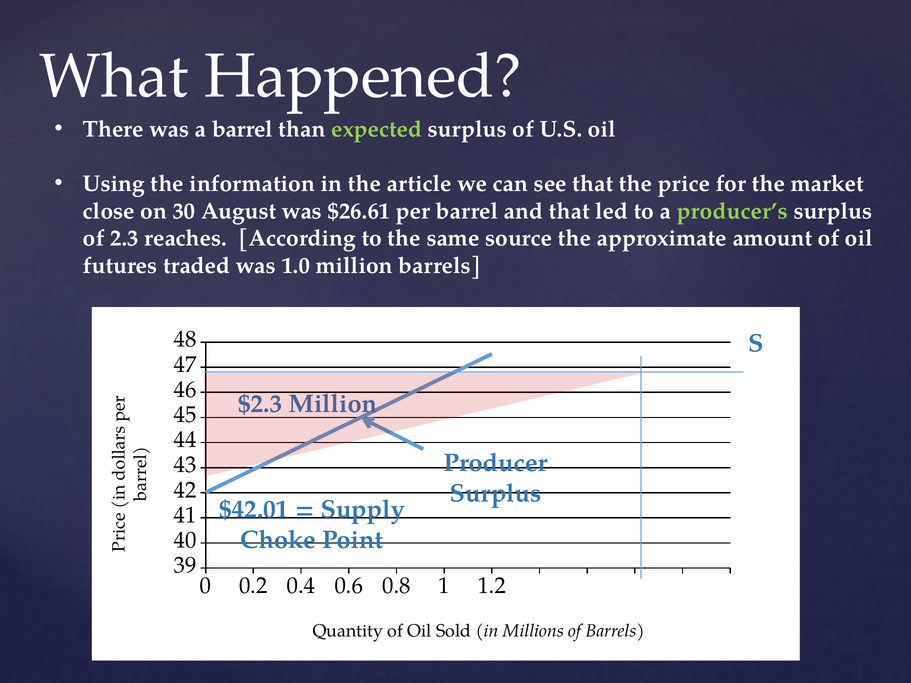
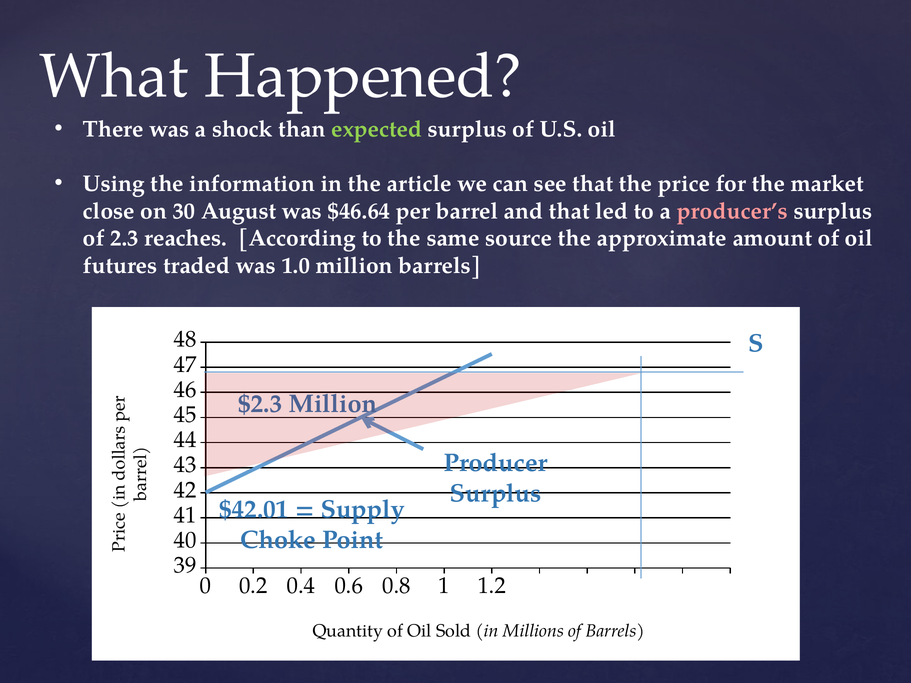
a barrel: barrel -> shock (242, 129)
$26.61: $26.61 -> $46.64 (359, 211)
producer’s colour: light green -> pink (732, 211)
